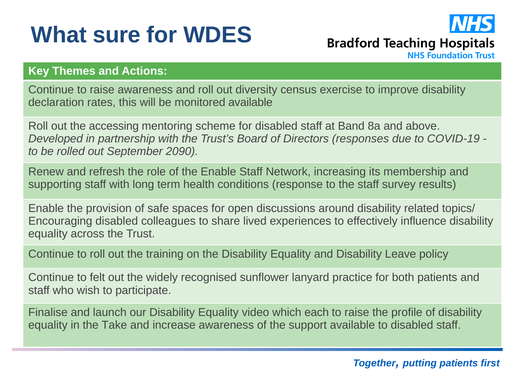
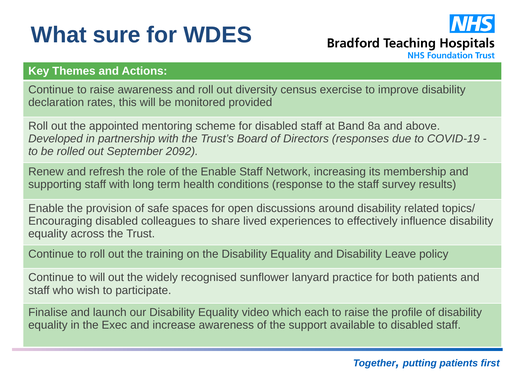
monitored available: available -> provided (250, 102)
accessing: accessing -> appointed (114, 126)
2090: 2090 -> 2092 (182, 152)
to felt: felt -> will (97, 278)
Take: Take -> Exec (114, 325)
